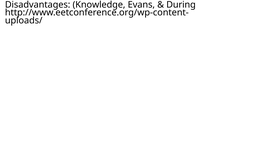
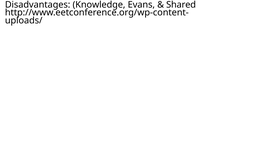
During: During -> Shared (181, 5)
